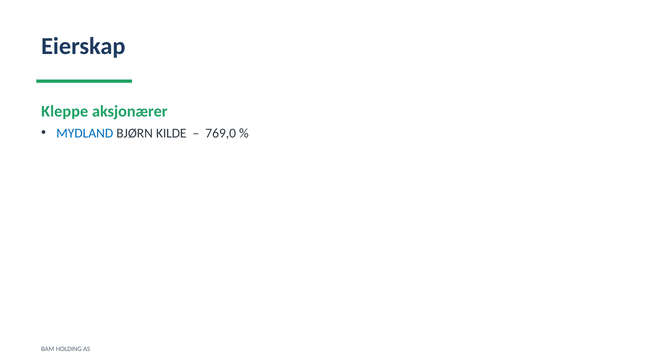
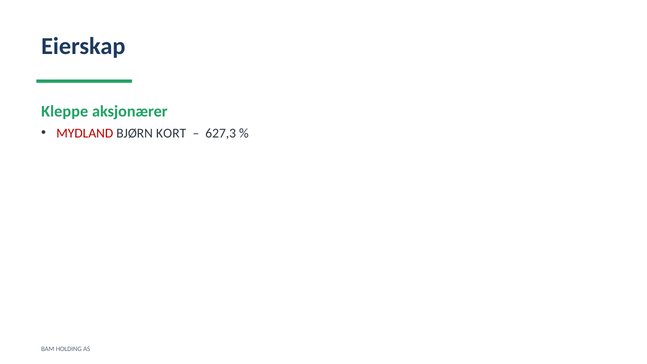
MYDLAND colour: blue -> red (85, 133)
KILDE: KILDE -> KORT (171, 133)
769,0: 769,0 -> 627,3 (221, 133)
